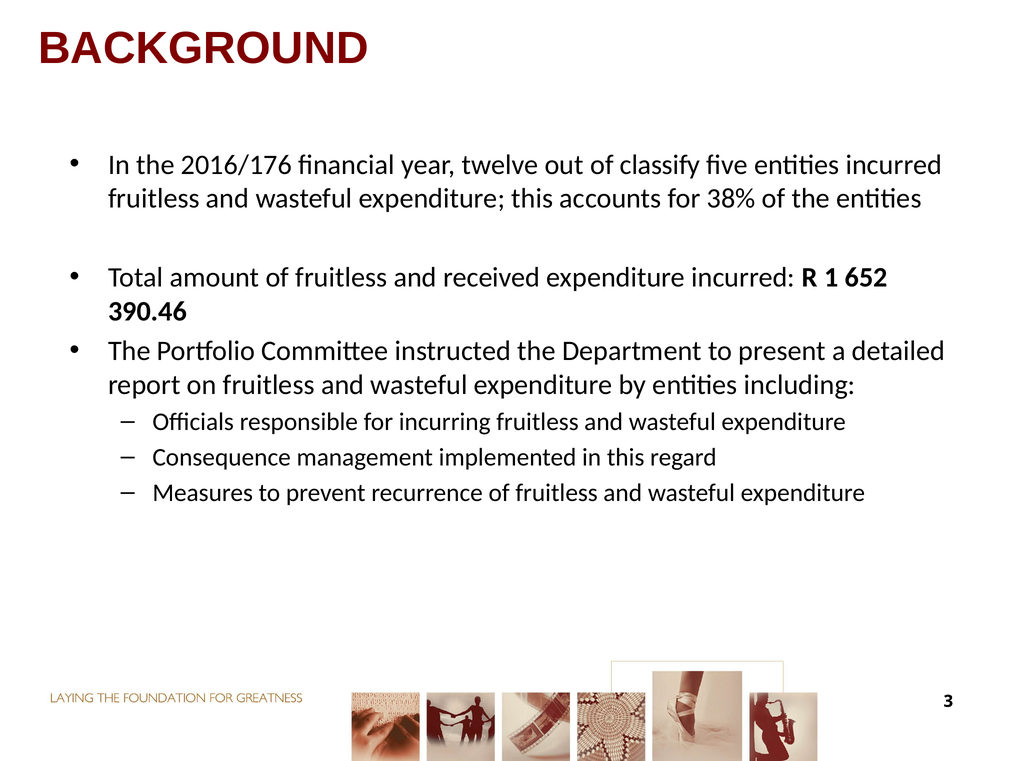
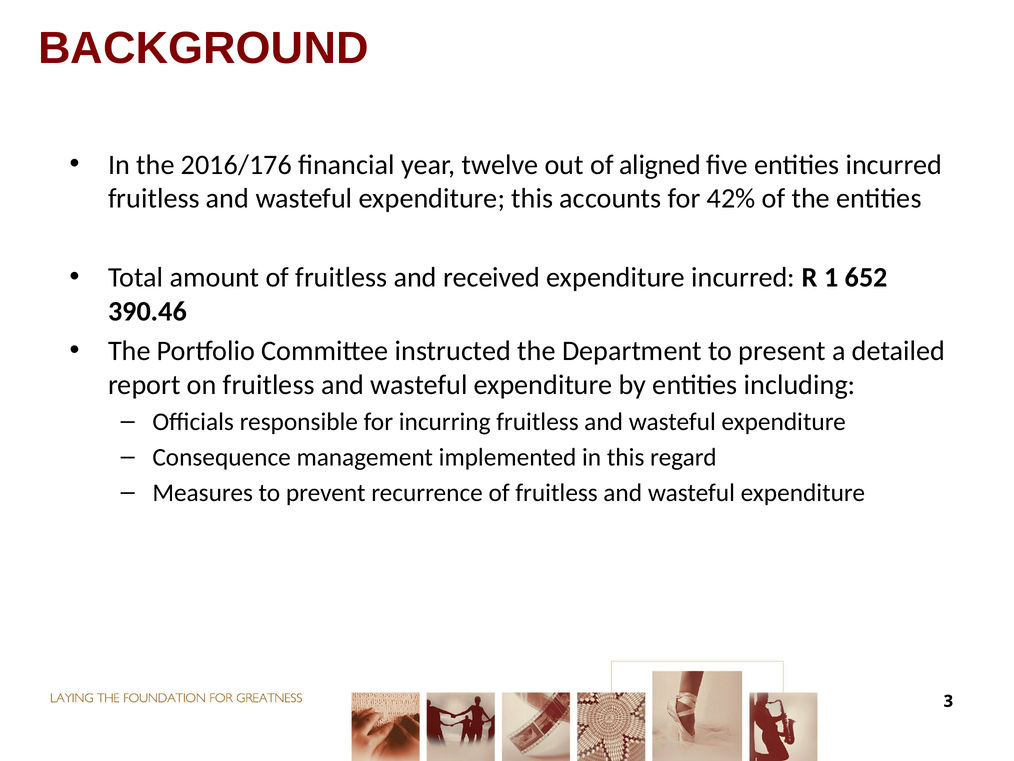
classify: classify -> aligned (660, 165)
38%: 38% -> 42% (731, 199)
